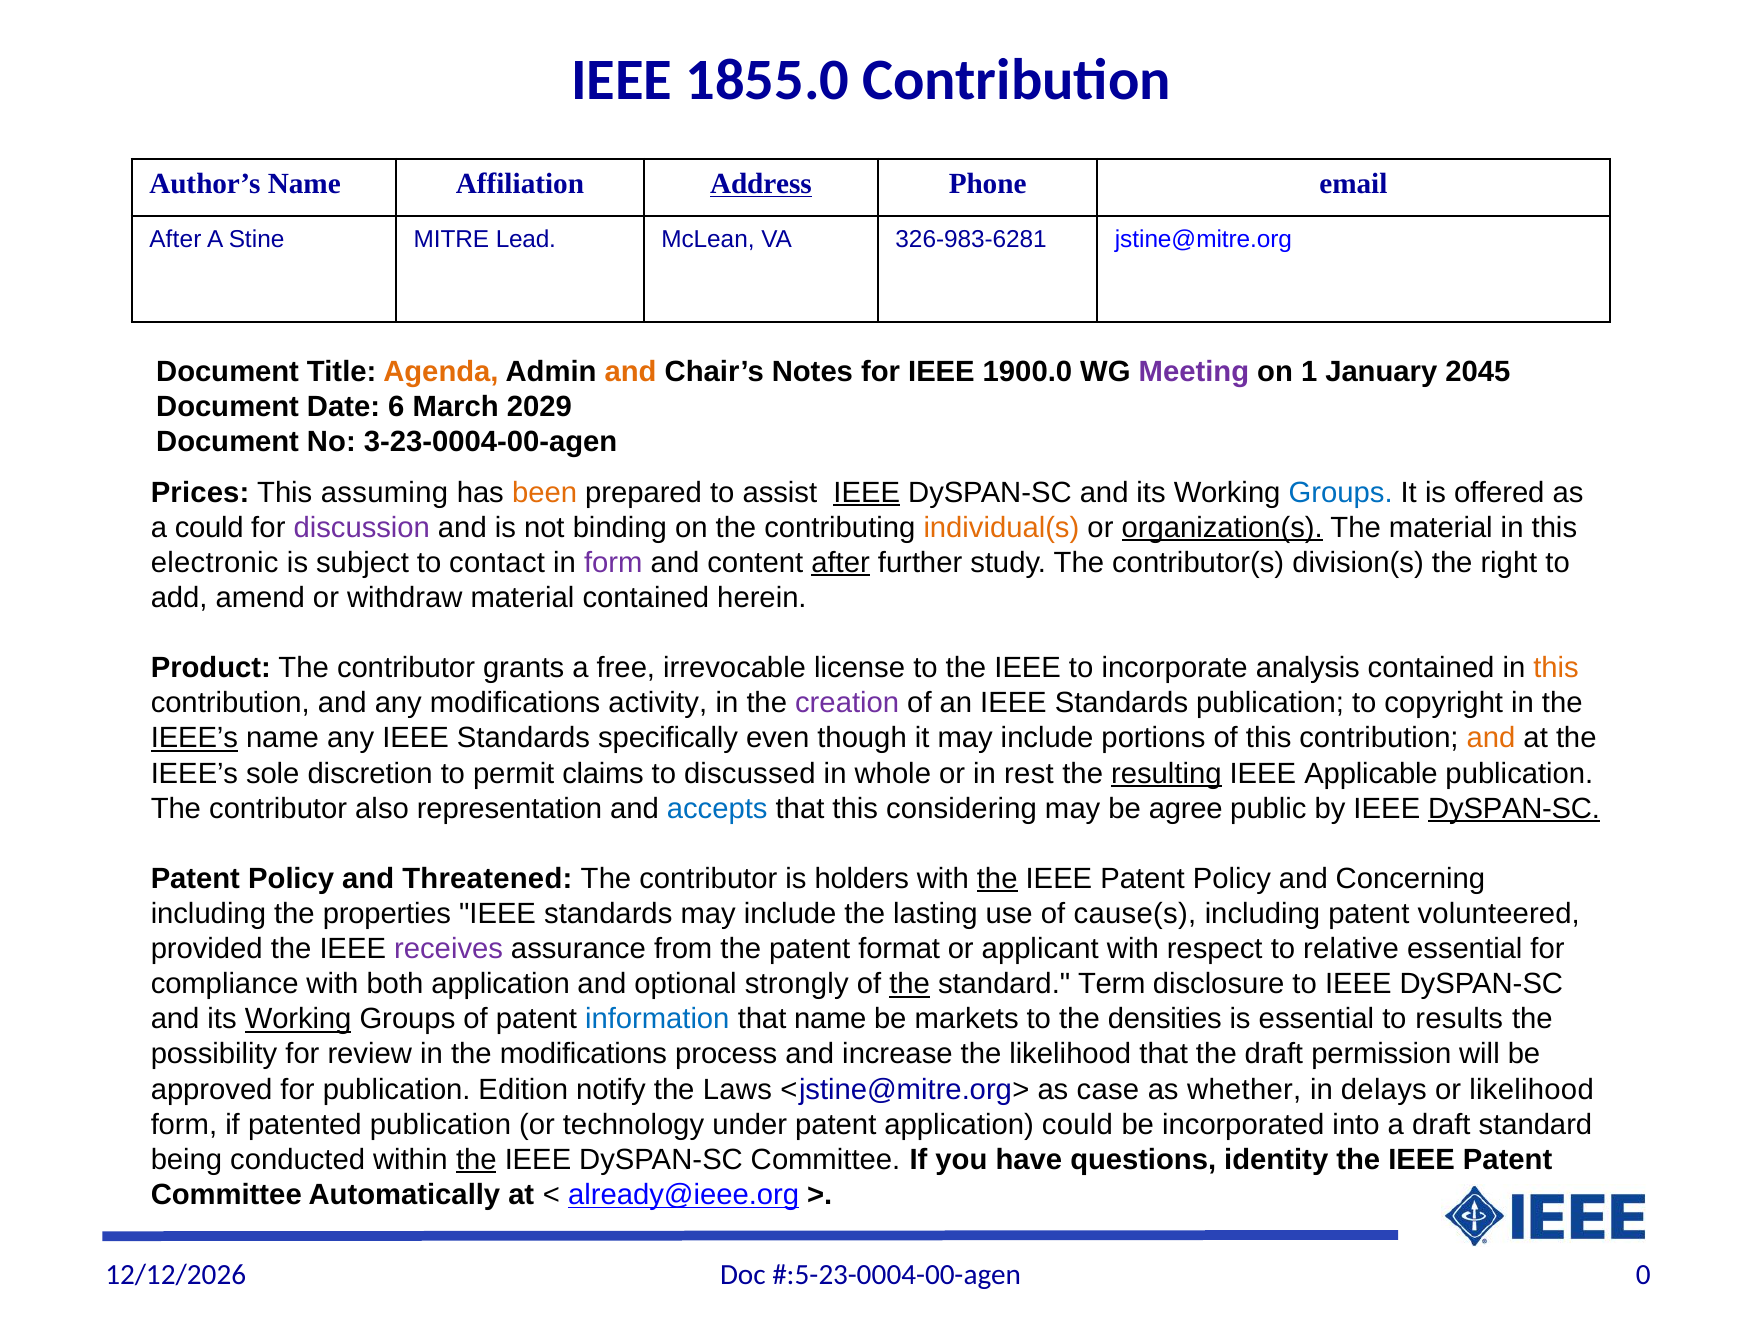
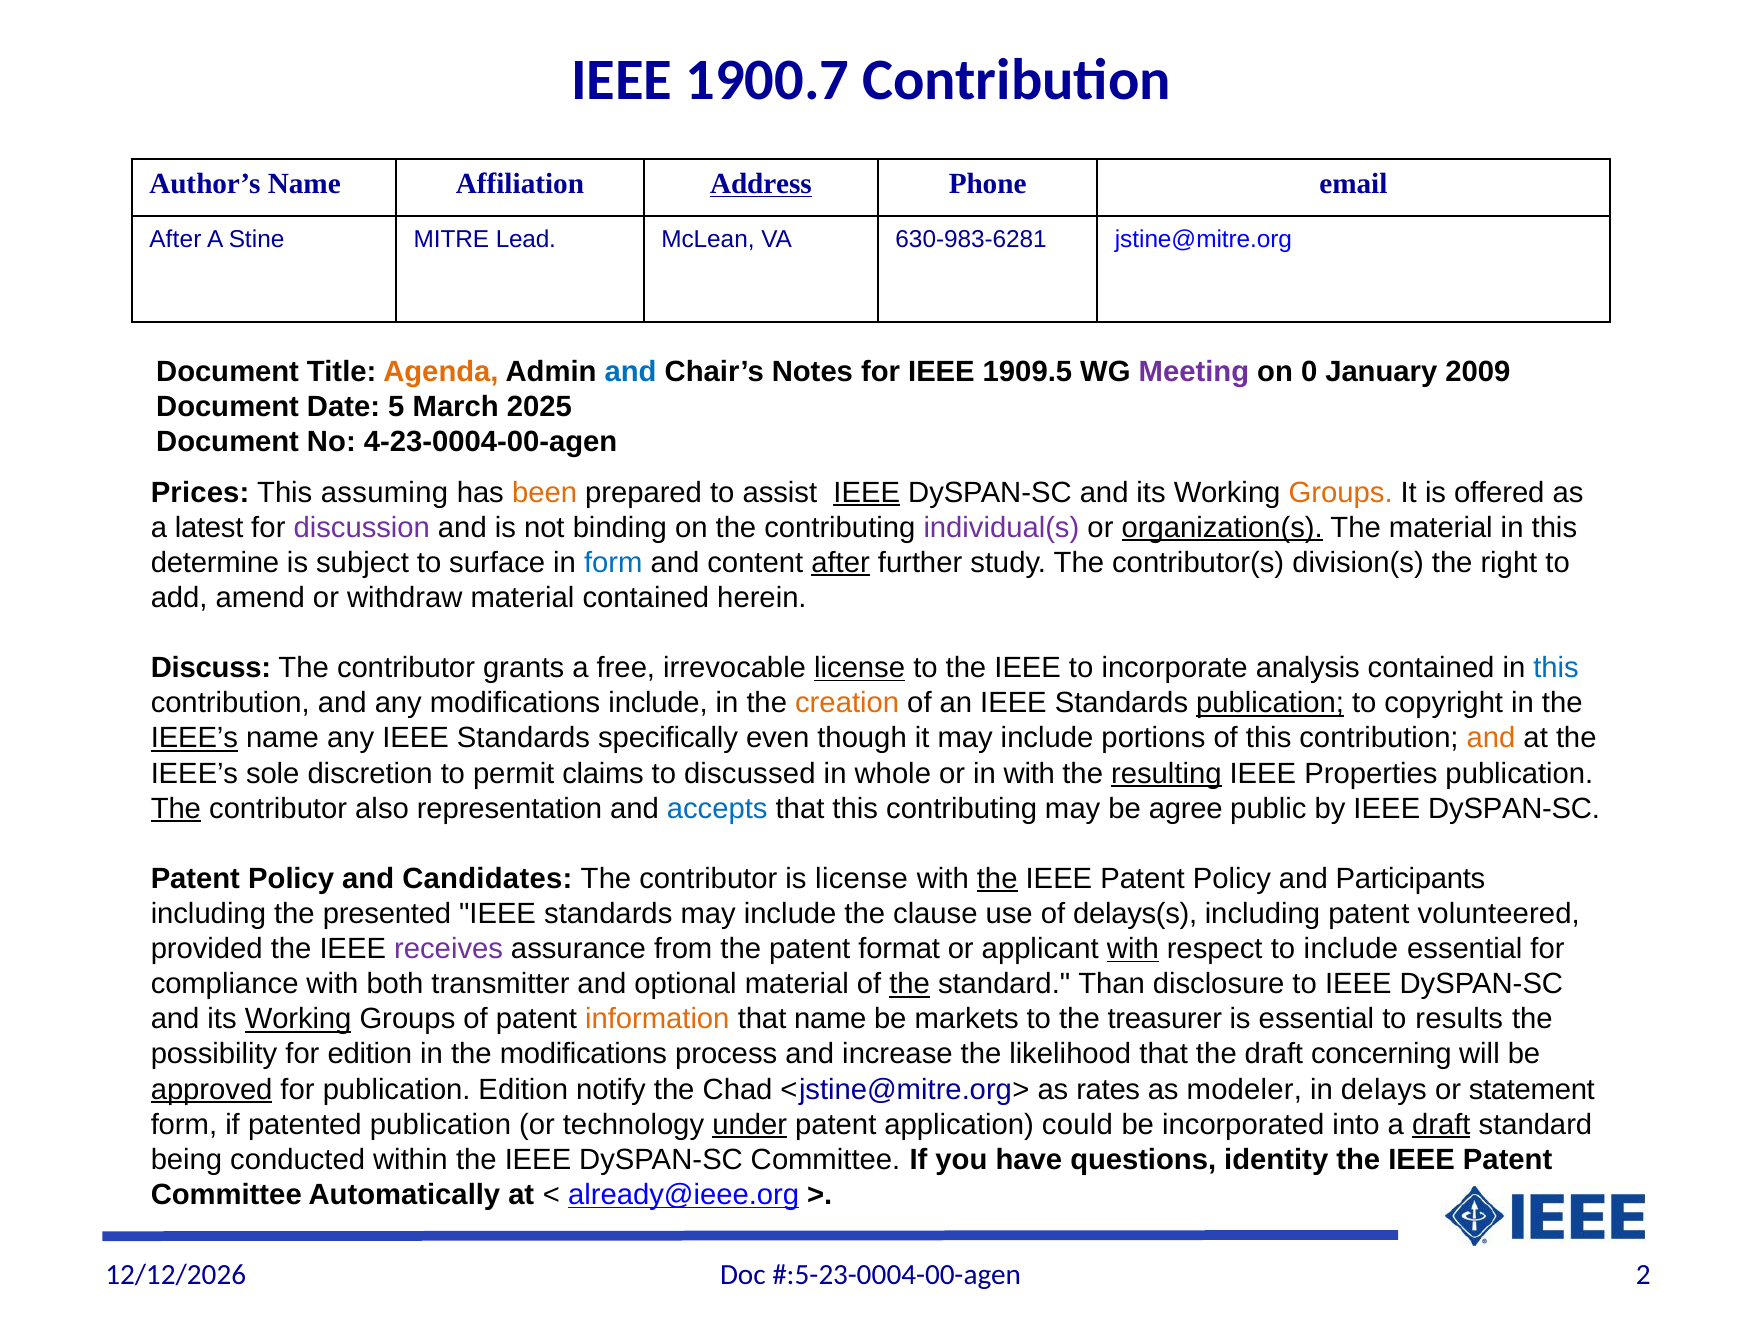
1855.0: 1855.0 -> 1900.7 (767, 80)
326-983-6281: 326-983-6281 -> 630-983-6281 (971, 239)
and colour: orange -> blue (631, 372)
1900.0: 1900.0 -> 1909.5 (1027, 372)
1: 1 -> 0 (1309, 372)
2045: 2045 -> 2009 (1478, 372)
6: 6 -> 5 (396, 407)
2029: 2029 -> 2025 (539, 407)
3-23-0004-00-agen: 3-23-0004-00-agen -> 4-23-0004-00-agen (491, 442)
Groups colour: blue -> orange (1341, 492)
a could: could -> latest (209, 528)
individual(s colour: orange -> purple (1001, 528)
electronic: electronic -> determine (215, 563)
contact: contact -> surface (497, 563)
form colour: purple -> blue (613, 563)
Product: Product -> Discuss (211, 668)
license underline: none -> present (860, 668)
this colour: orange -> blue (1556, 668)
modifications activity: activity -> include (658, 703)
creation colour: purple -> orange (847, 703)
publication underline: none -> present (1270, 703)
in rest: rest -> with (1029, 773)
Applicable: Applicable -> Properties (1371, 773)
The underline: none -> present (176, 808)
this considering: considering -> contributing (962, 808)
DySPAN-SC underline: present -> none (1514, 808)
Threatened: Threatened -> Candidates (487, 879)
is holders: holders -> license (862, 879)
Concerning: Concerning -> Participants (1411, 879)
properties: properties -> presented (387, 914)
lasting: lasting -> clause (935, 914)
cause(s: cause(s -> delays(s (1135, 914)
with underline: none -> present (1133, 949)
to relative: relative -> include (1351, 949)
both application: application -> transmitter (501, 984)
optional strongly: strongly -> material (797, 984)
Term: Term -> Than (1112, 984)
information colour: blue -> orange (657, 1019)
densities: densities -> treasurer (1165, 1019)
for review: review -> edition (370, 1054)
permission: permission -> concerning (1381, 1054)
approved underline: none -> present (212, 1089)
Laws: Laws -> Chad (738, 1089)
case: case -> rates (1108, 1089)
whether: whether -> modeler (1244, 1089)
or likelihood: likelihood -> statement (1532, 1089)
under underline: none -> present (750, 1125)
draft underline: none -> present (1441, 1125)
the underline: present -> none (476, 1160)
0: 0 -> 2 (1643, 1275)
